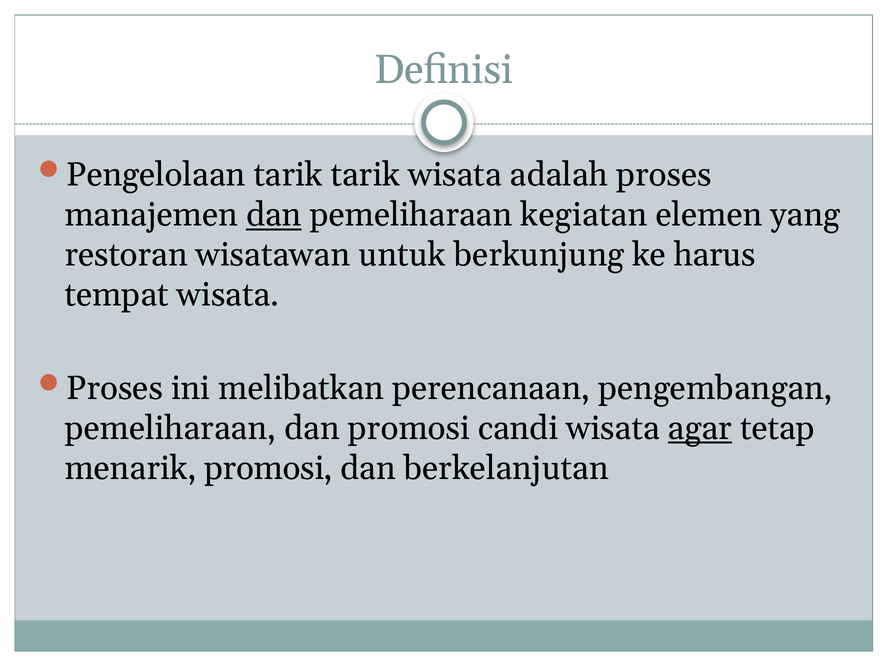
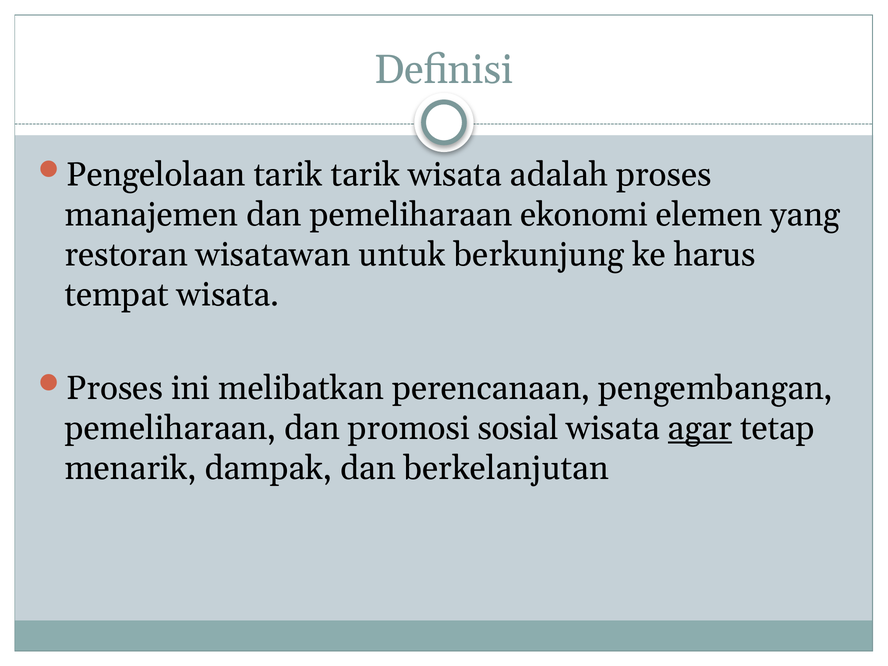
dan underline: present -> none (274, 215)
kegiatan: kegiatan -> ekonomi (584, 215)
candi: candi -> sosial (518, 428)
menarik promosi: promosi -> dampak (268, 468)
